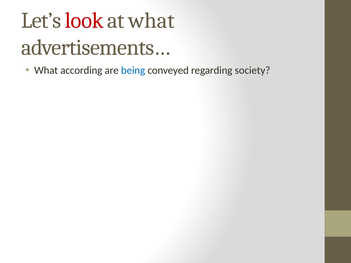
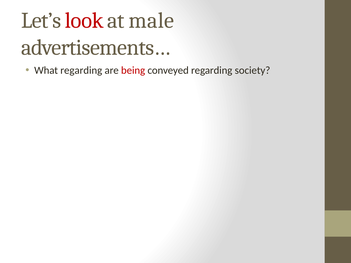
at what: what -> male (151, 21)
What according: according -> regarding (81, 70)
being colour: blue -> red (133, 70)
